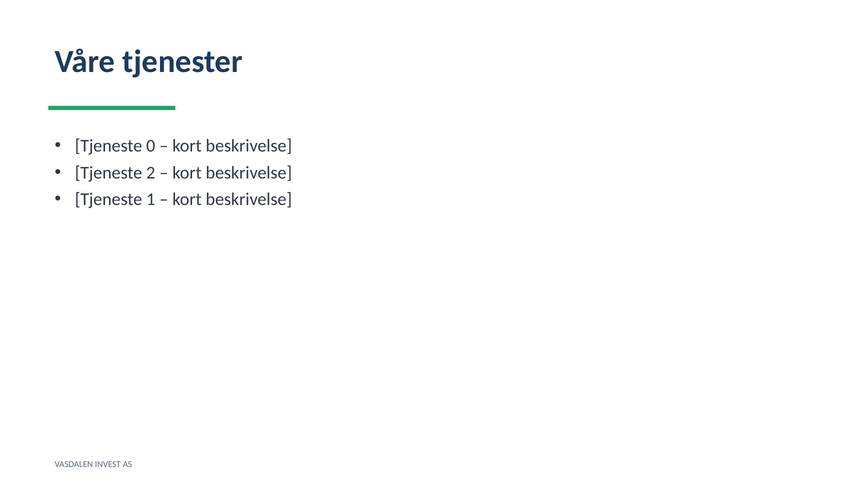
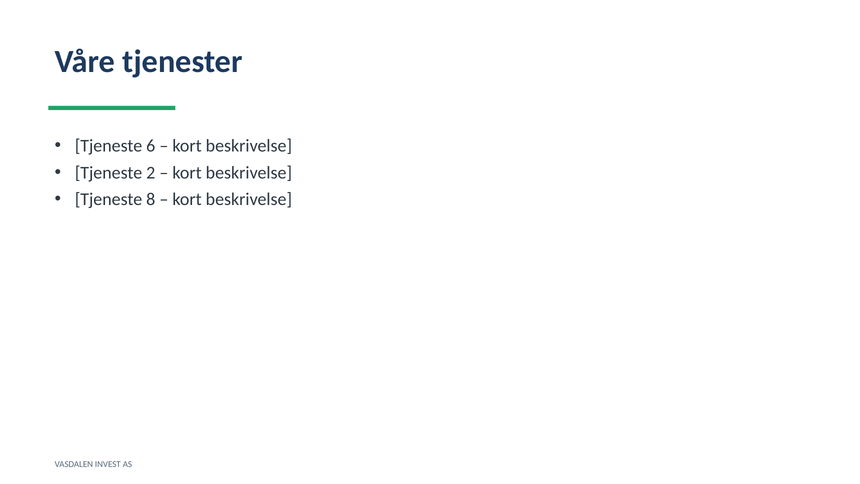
0: 0 -> 6 (151, 146)
1: 1 -> 8 (151, 199)
